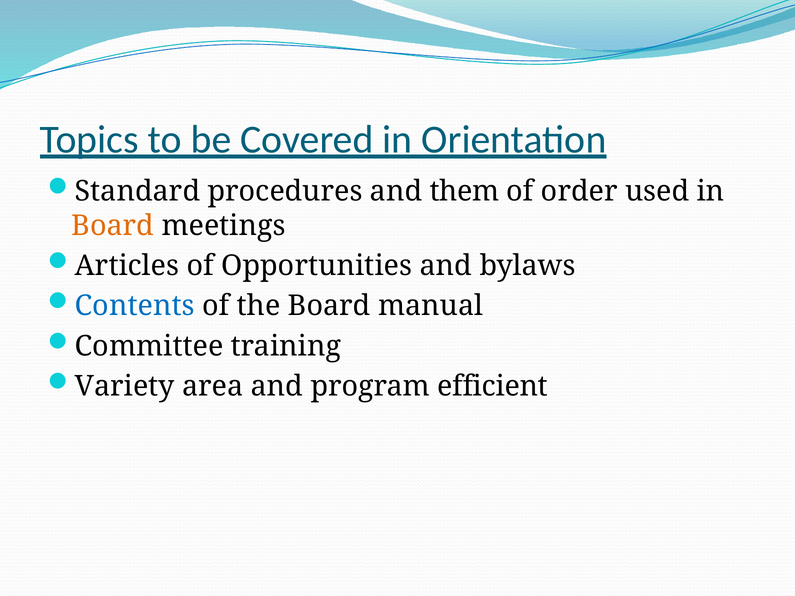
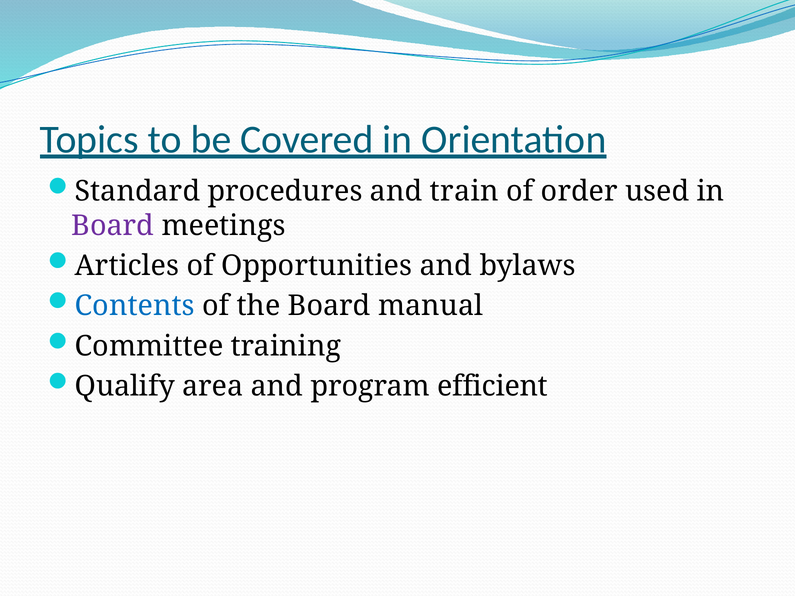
them: them -> train (464, 191)
Board colour: orange -> purple (113, 226)
Variety: Variety -> Qualify (125, 386)
